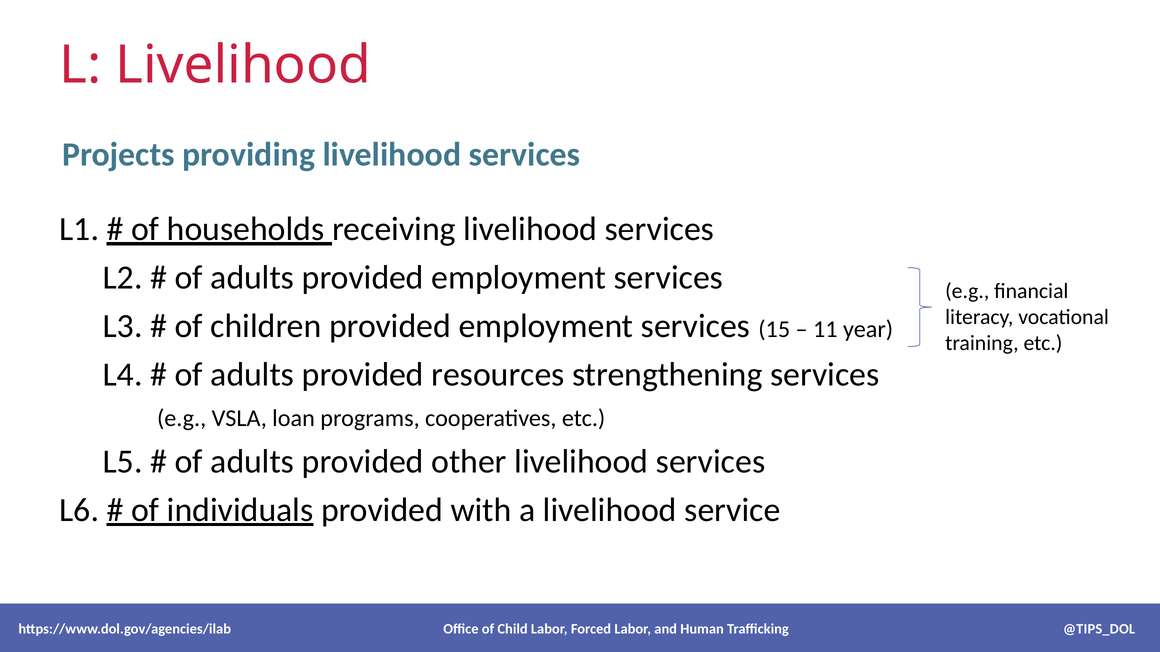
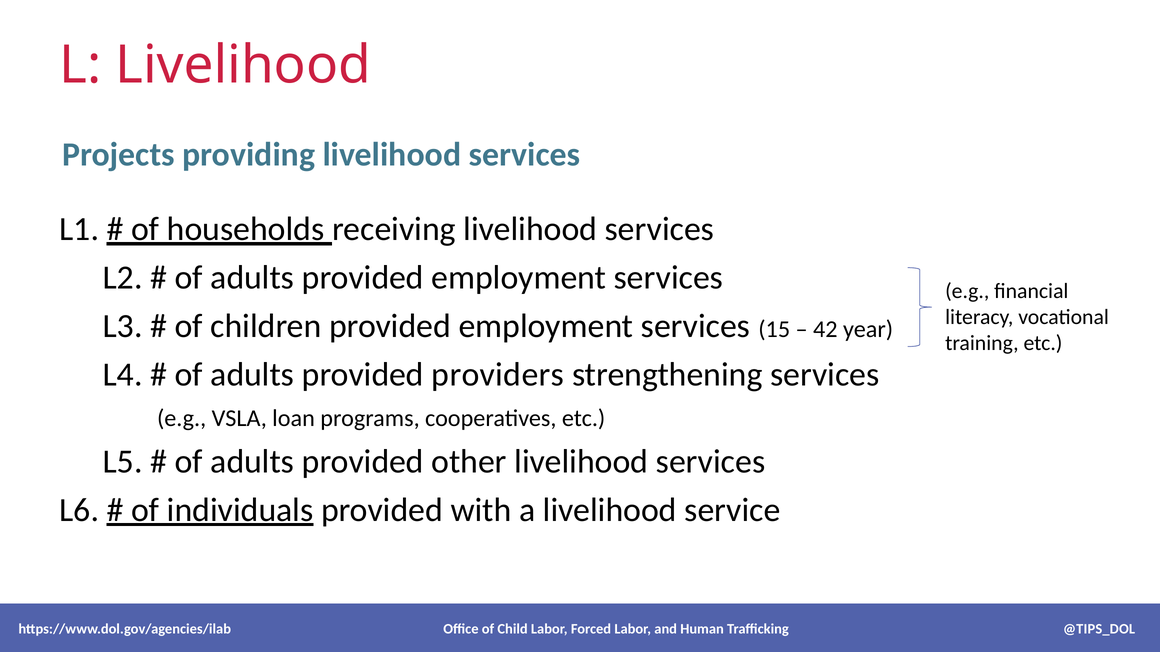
11: 11 -> 42 (825, 330)
resources: resources -> providers (498, 375)
